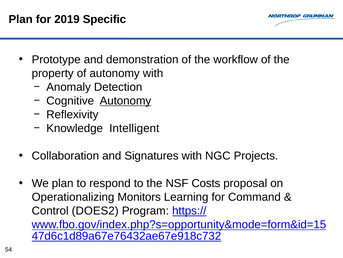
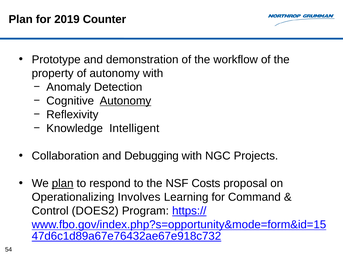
Specific: Specific -> Counter (104, 19)
Signatures: Signatures -> Debugging (152, 155)
plan underline: none -> present (63, 183)
Monitors: Monitors -> Involves (139, 197)
